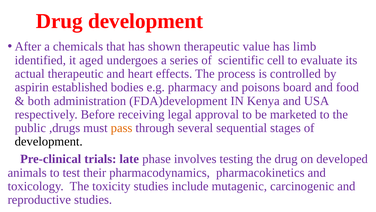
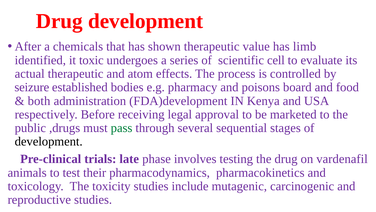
aged: aged -> toxic (91, 60)
heart: heart -> atom (140, 74)
aspirin: aspirin -> seizure (32, 87)
pass colour: orange -> green (122, 128)
developed: developed -> vardenafil (342, 159)
